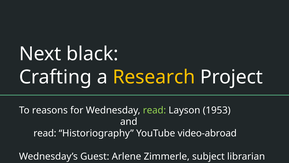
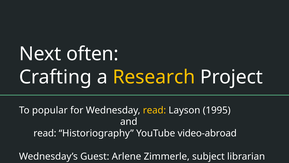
black: black -> often (92, 54)
reasons: reasons -> popular (50, 110)
read colour: light green -> yellow (154, 110)
1953: 1953 -> 1995 (217, 110)
